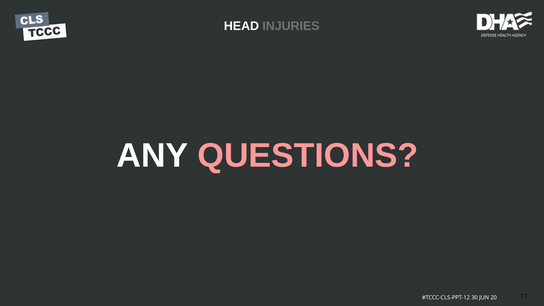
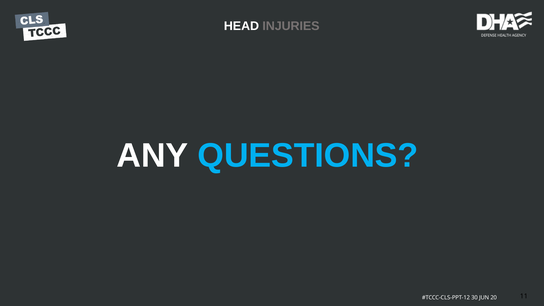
QUESTIONS colour: pink -> light blue (308, 155)
